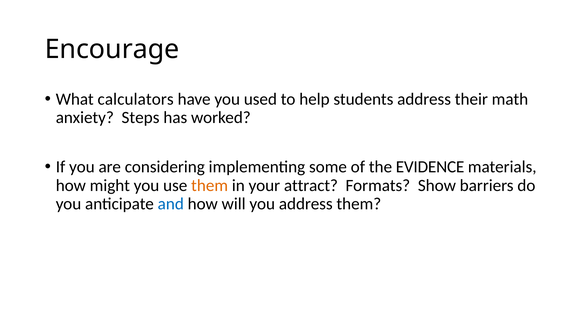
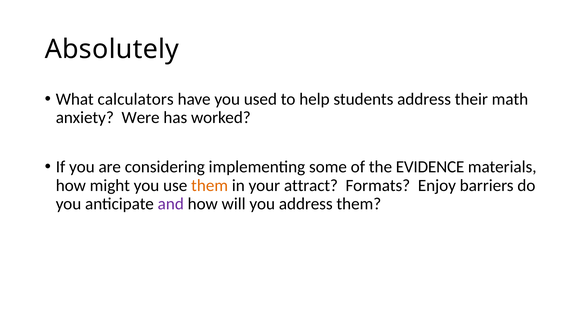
Encourage: Encourage -> Absolutely (112, 49)
Steps: Steps -> Were (141, 118)
Show: Show -> Enjoy (437, 185)
and colour: blue -> purple (171, 204)
